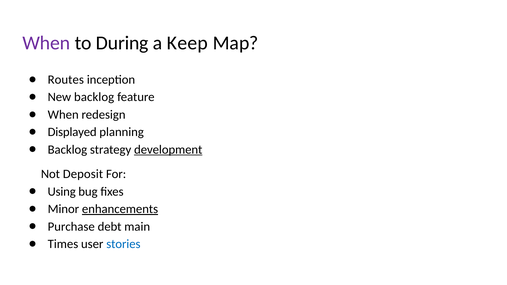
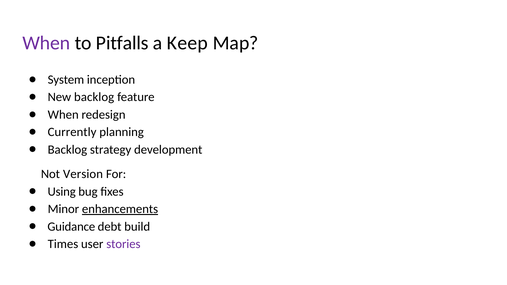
During: During -> Pitfalls (122, 43)
Routes: Routes -> System (66, 80)
Displayed: Displayed -> Currently (72, 132)
development underline: present -> none (168, 150)
Deposit: Deposit -> Version (83, 174)
Purchase: Purchase -> Guidance (71, 227)
main: main -> build (137, 227)
stories colour: blue -> purple (123, 244)
